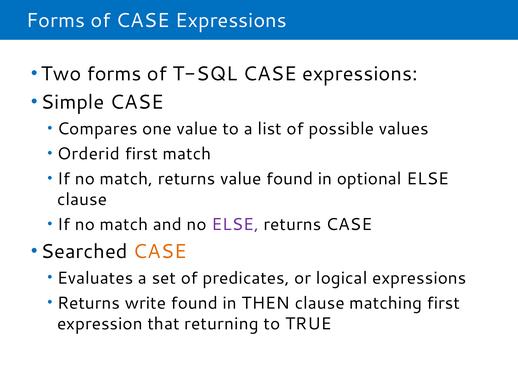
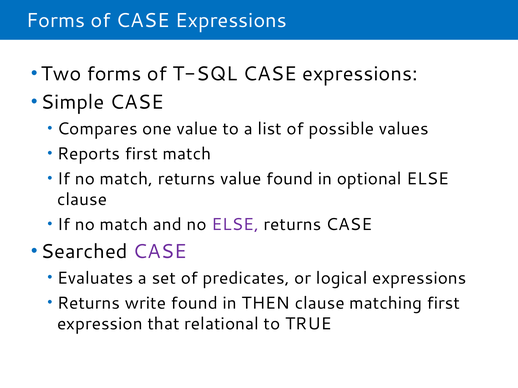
Orderid: Orderid -> Reports (89, 154)
CASE colour: orange -> purple (160, 252)
returning: returning -> relational (222, 324)
